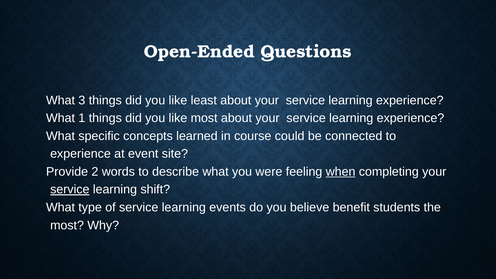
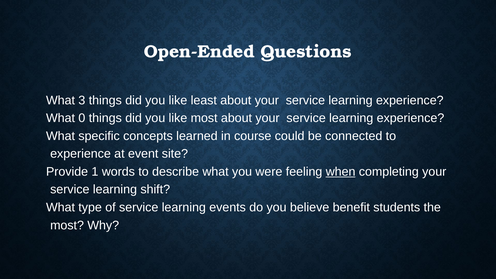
1: 1 -> 0 (82, 118)
2: 2 -> 1 (95, 172)
service underline: present -> none (70, 190)
